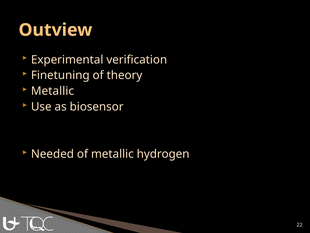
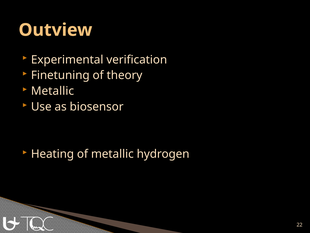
Needed: Needed -> Heating (52, 154)
